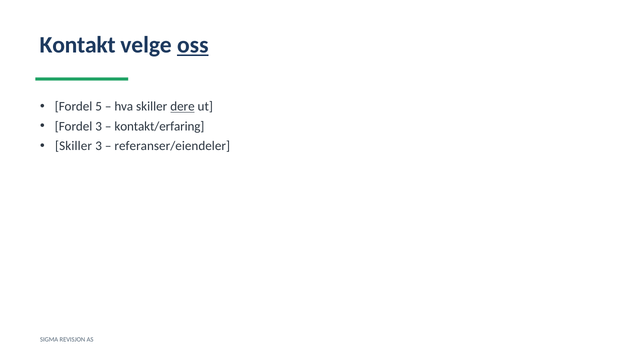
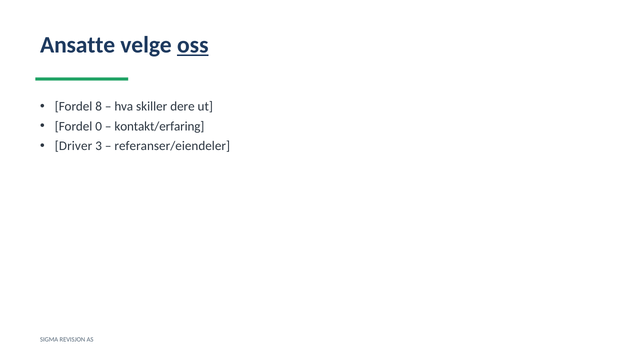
Kontakt: Kontakt -> Ansatte (78, 45)
5: 5 -> 8 (99, 107)
dere underline: present -> none (182, 107)
Fordel 3: 3 -> 0 (99, 126)
Skiller: Skiller -> Driver (74, 146)
